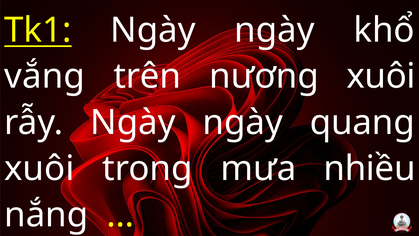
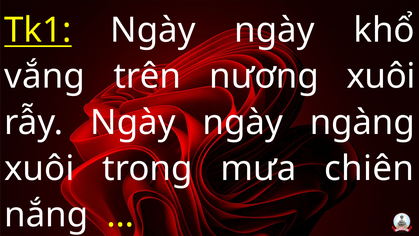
quang: quang -> ngàng (362, 122)
nhiều: nhiều -> chiên (369, 168)
